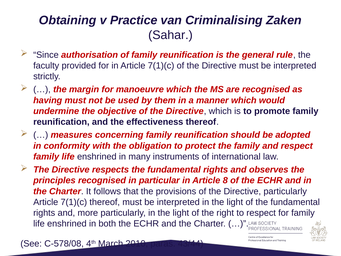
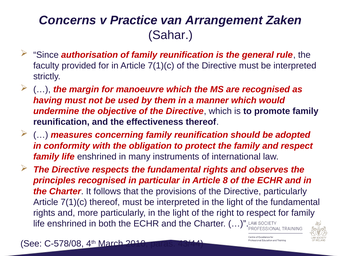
Obtaining: Obtaining -> Concerns (68, 20)
Criminalising: Criminalising -> Arrangement (224, 20)
